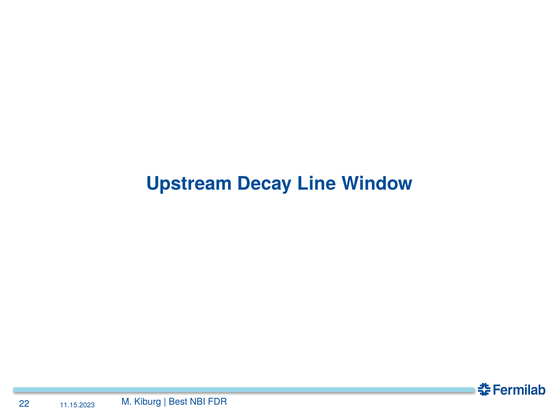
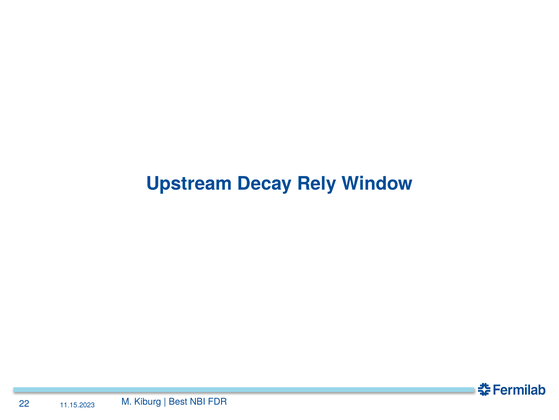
Line: Line -> Rely (317, 183)
